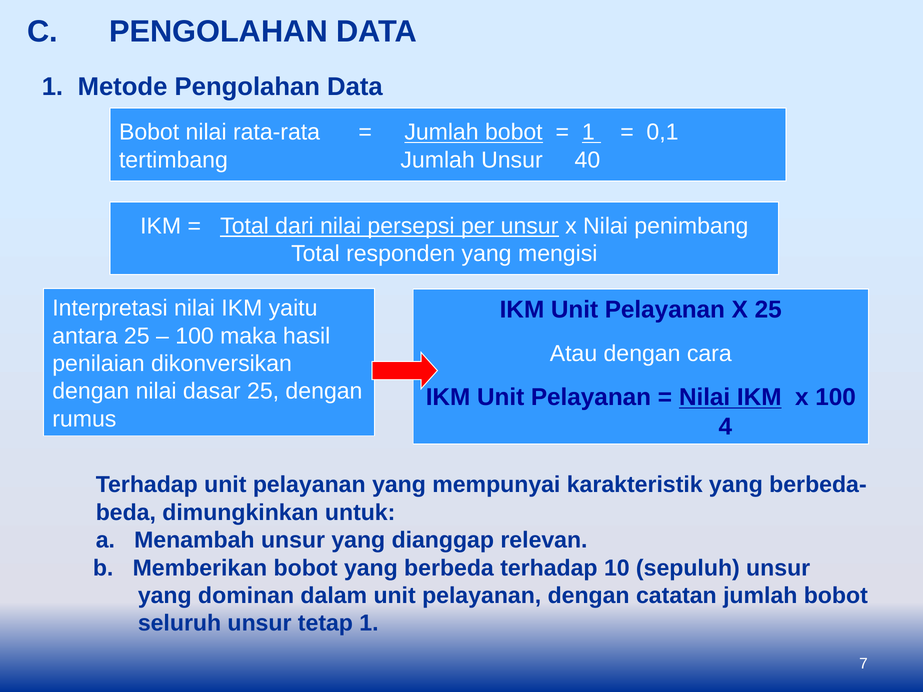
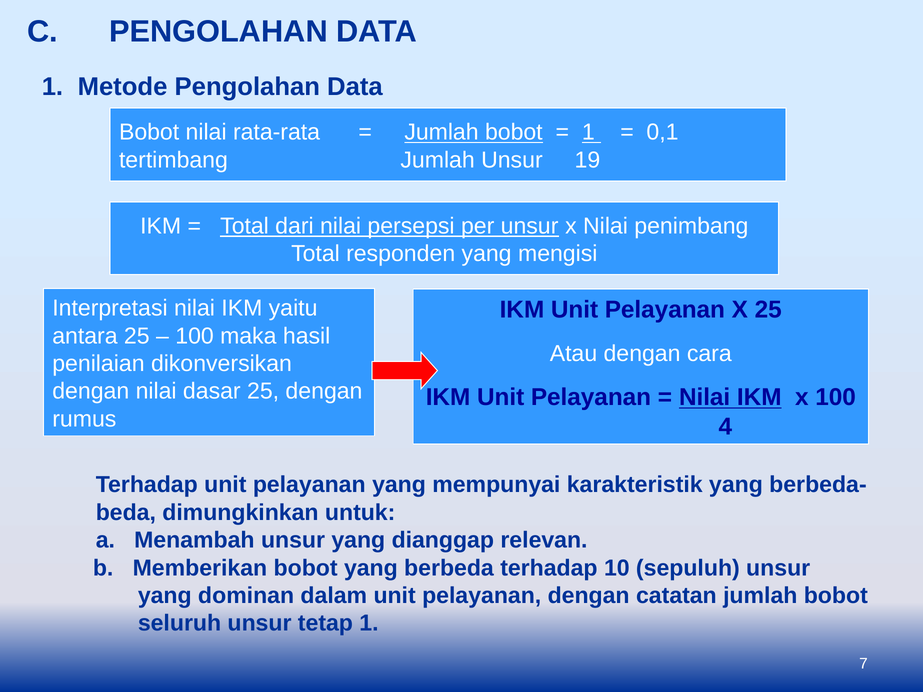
40: 40 -> 19 (587, 160)
